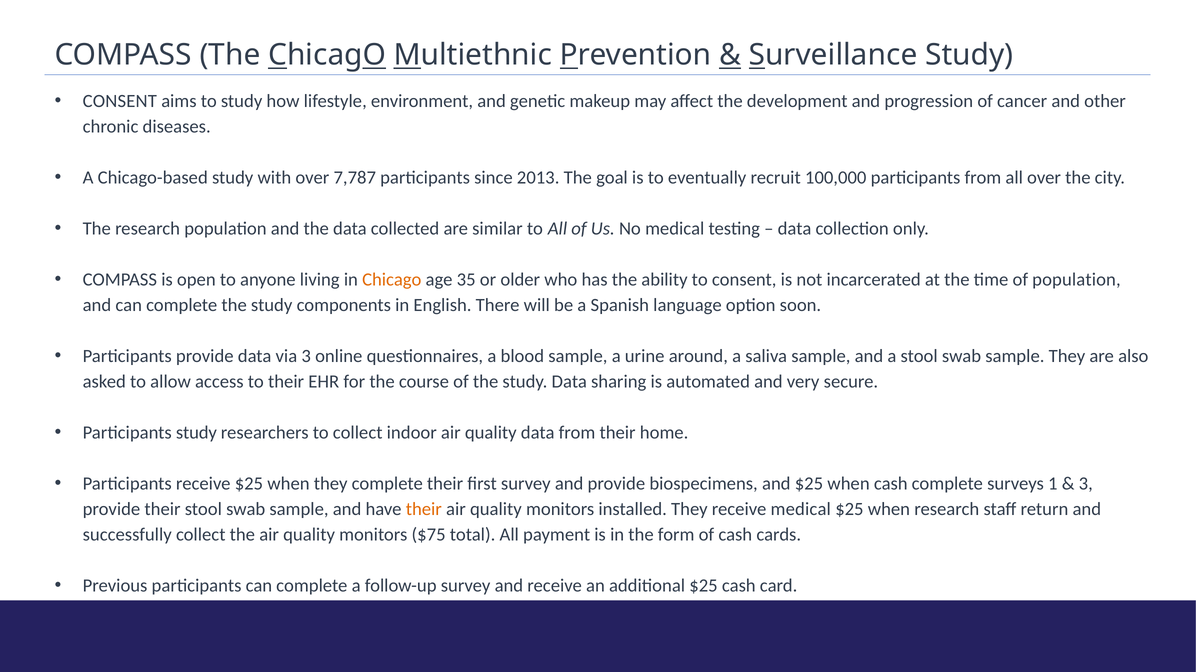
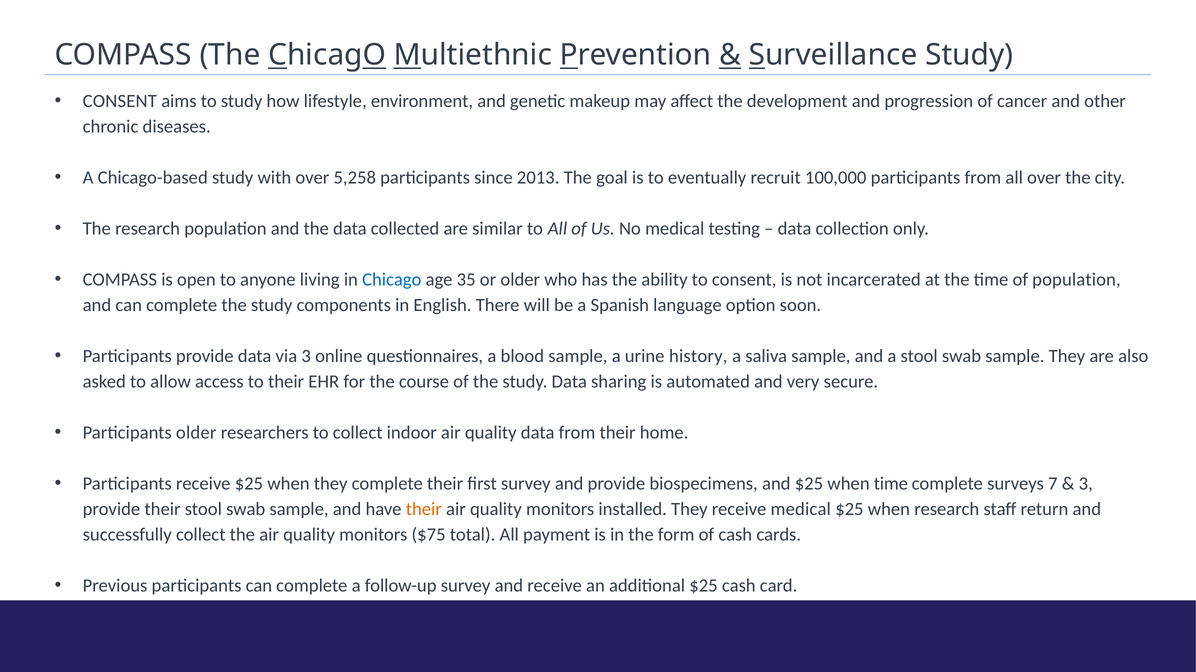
7,787: 7,787 -> 5,258 (355, 178)
Chicago colour: orange -> blue (392, 280)
around: around -> history (698, 357)
Participants study: study -> older (196, 433)
when cash: cash -> time (891, 484)
1: 1 -> 7 (1053, 484)
